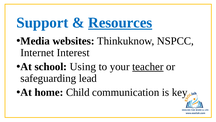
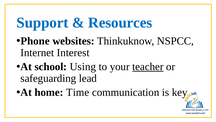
Resources underline: present -> none (120, 23)
Media: Media -> Phone (35, 41)
Child: Child -> Time (78, 92)
